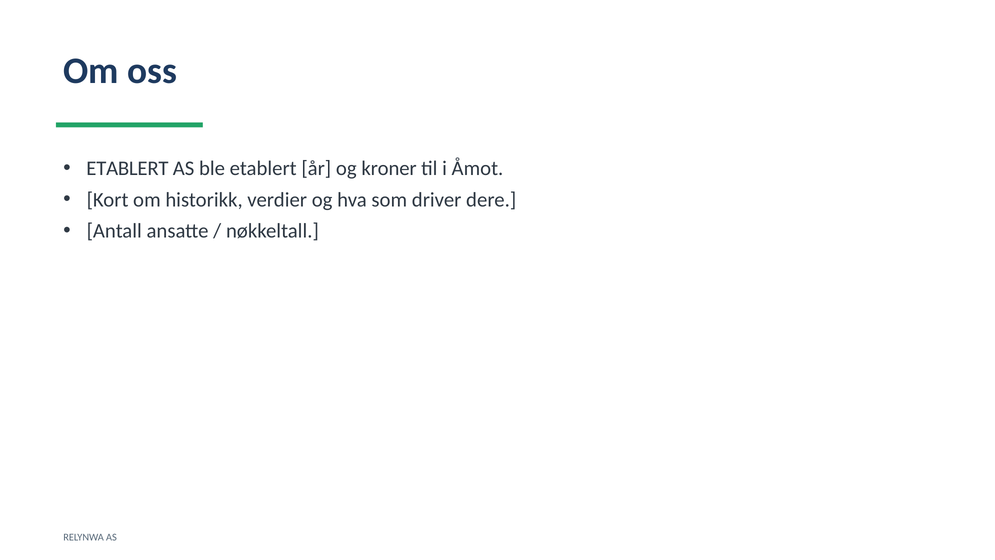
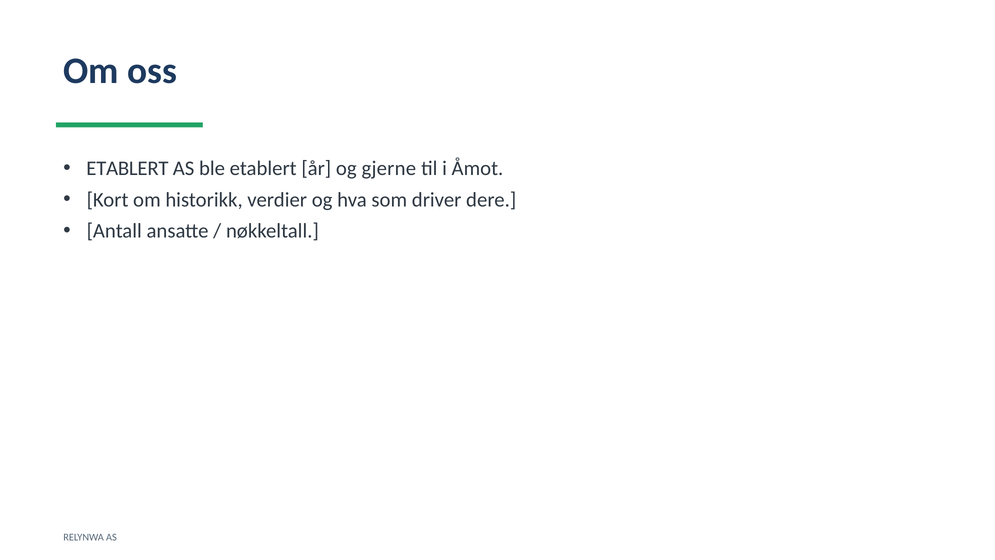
kroner: kroner -> gjerne (389, 169)
